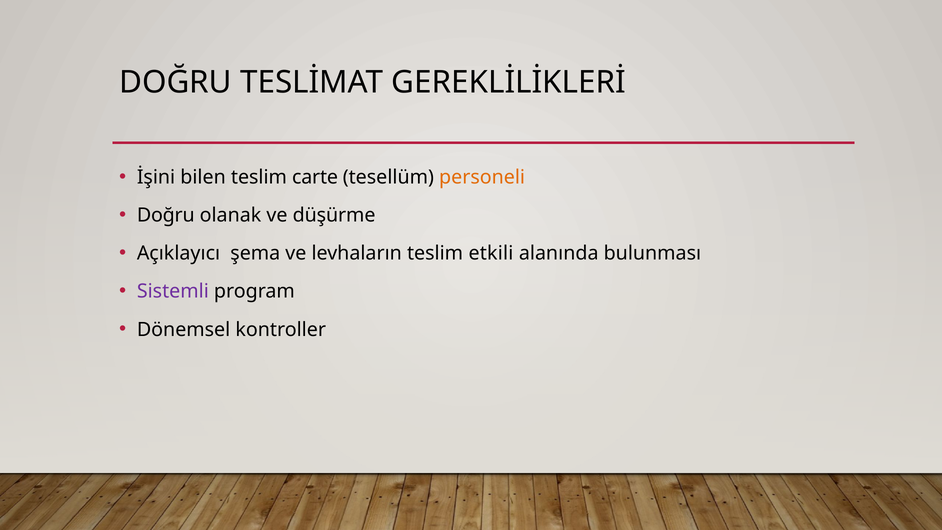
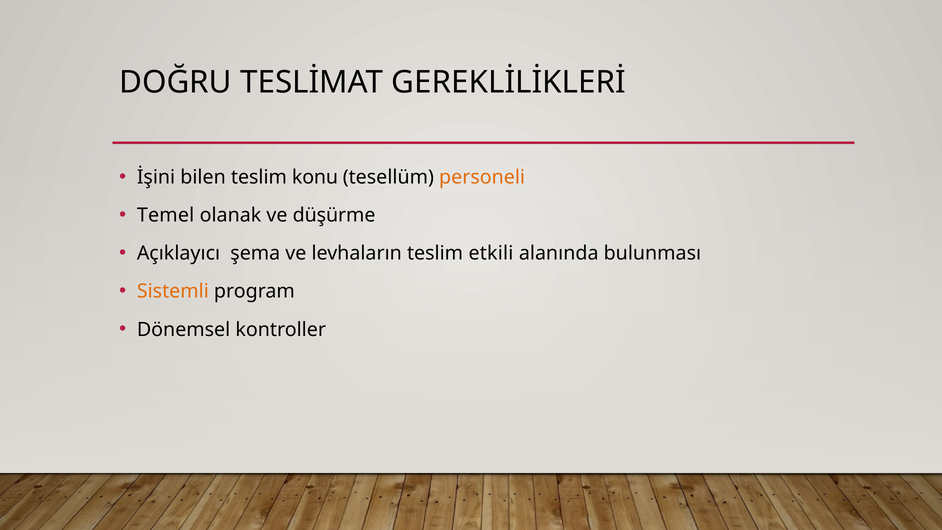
carte: carte -> konu (315, 177)
Doğru: Doğru -> Temel (166, 215)
Sistemli colour: purple -> orange (173, 291)
